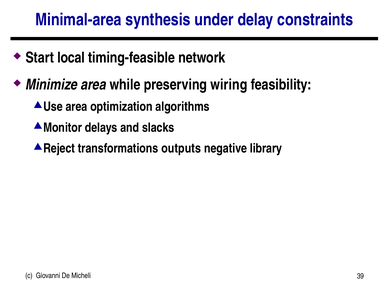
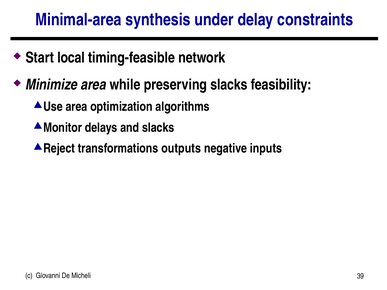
preserving wiring: wiring -> slacks (229, 85)
library: library -> inputs (266, 149)
